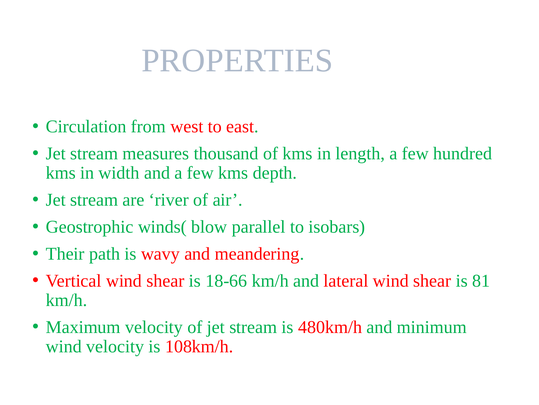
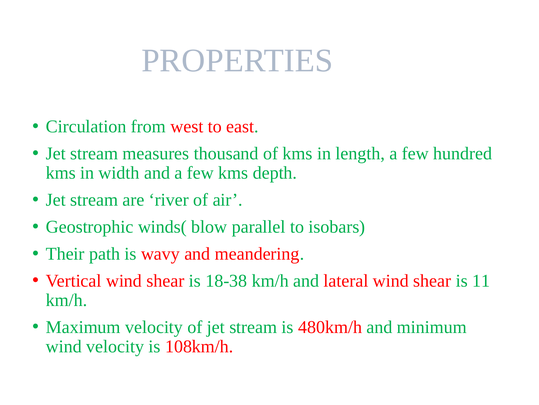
18-66: 18-66 -> 18-38 (226, 280)
81: 81 -> 11 (481, 280)
